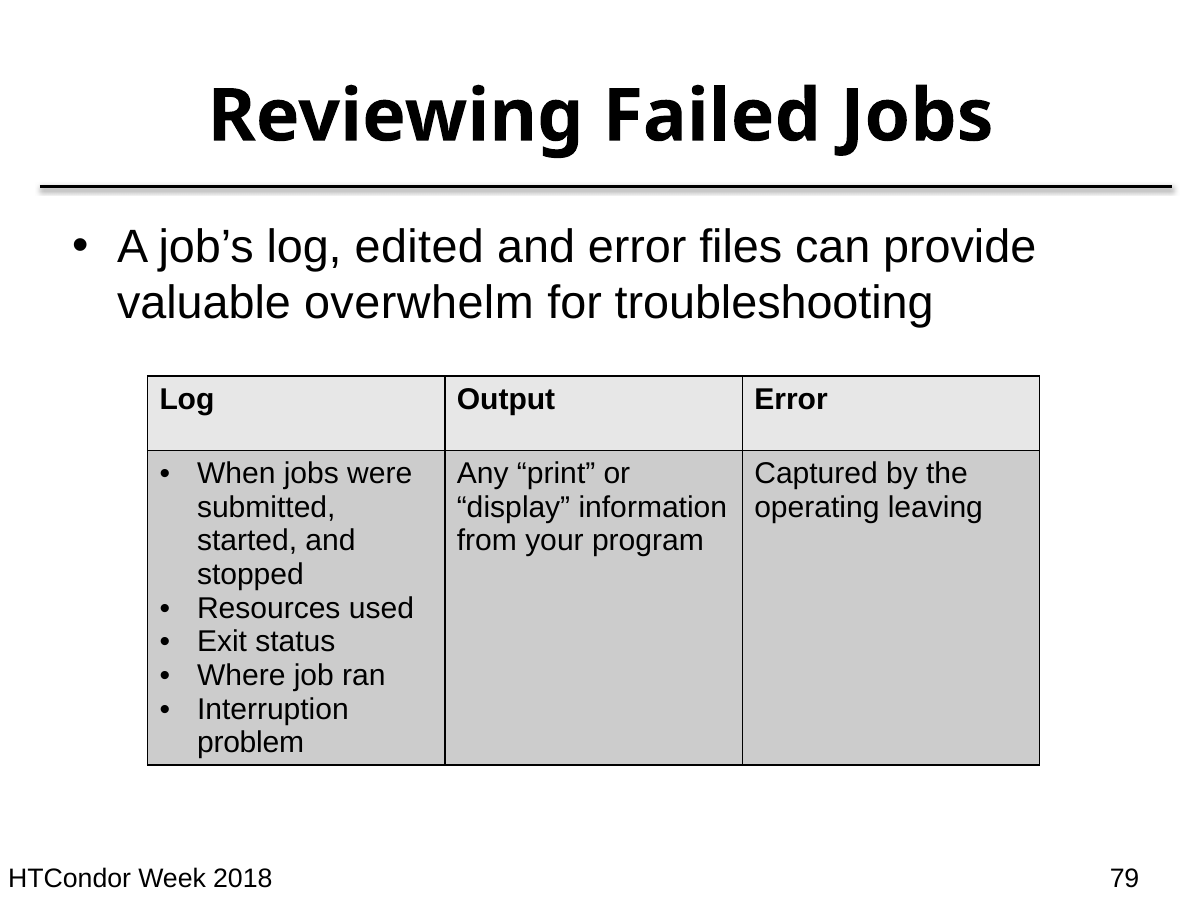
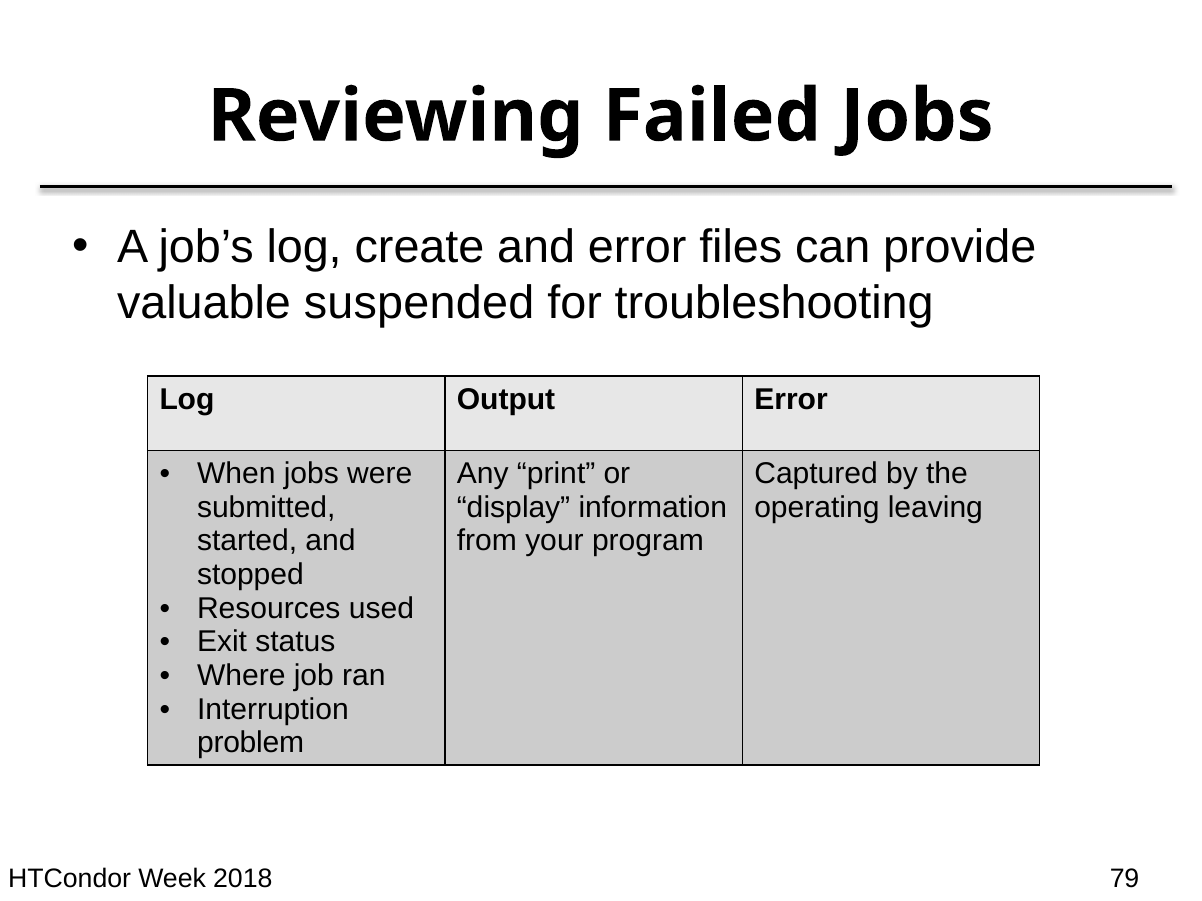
edited: edited -> create (419, 248)
overwhelm: overwhelm -> suspended (419, 304)
